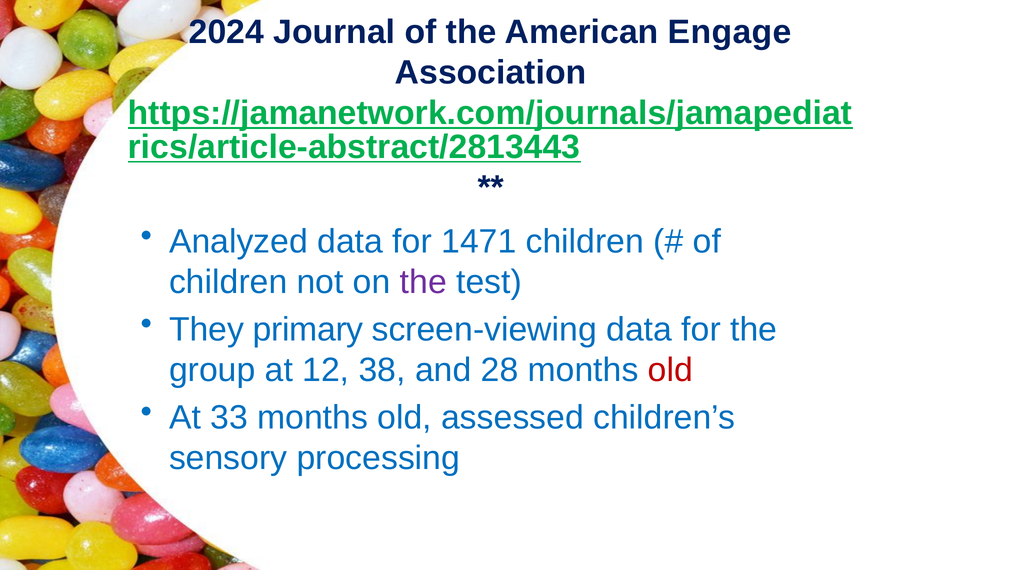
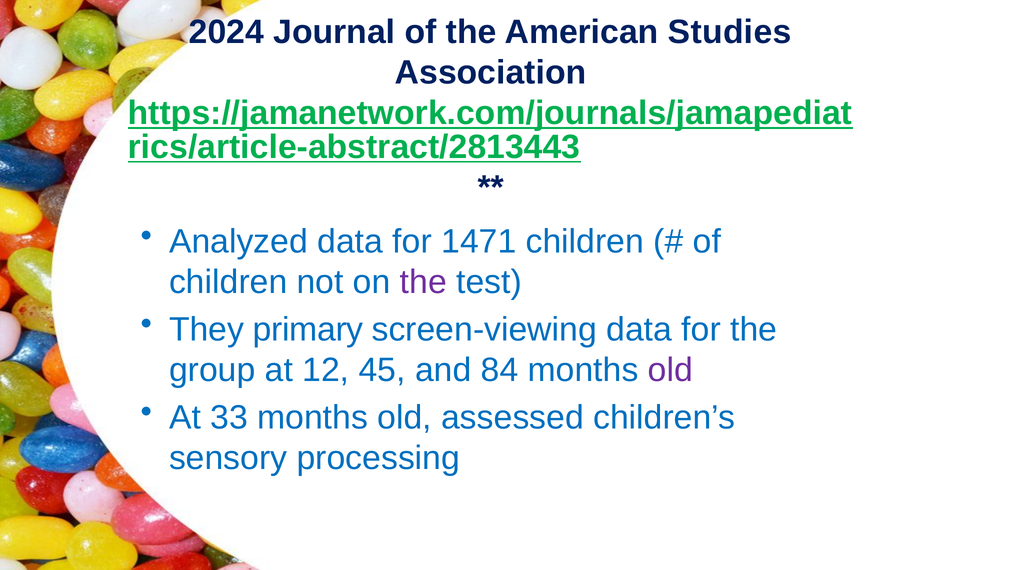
Engage: Engage -> Studies (730, 32)
38: 38 -> 45 (382, 370)
28: 28 -> 84 (500, 370)
old colour: red -> purple (670, 370)
